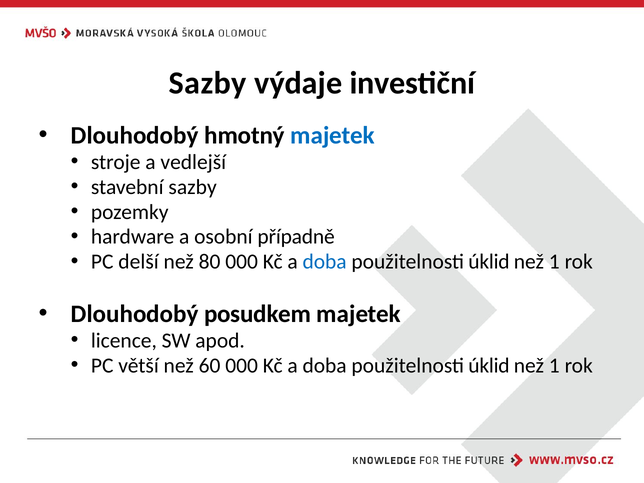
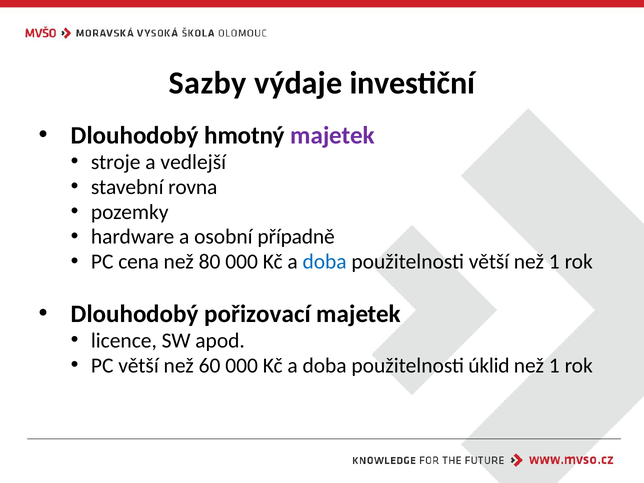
majetek colour: blue -> purple (333, 135)
stavební sazby: sazby -> rovna (193, 187)
delší: delší -> cena (139, 262)
úklid: úklid -> větší (489, 262)
posudkem: posudkem -> pořizovací (257, 314)
